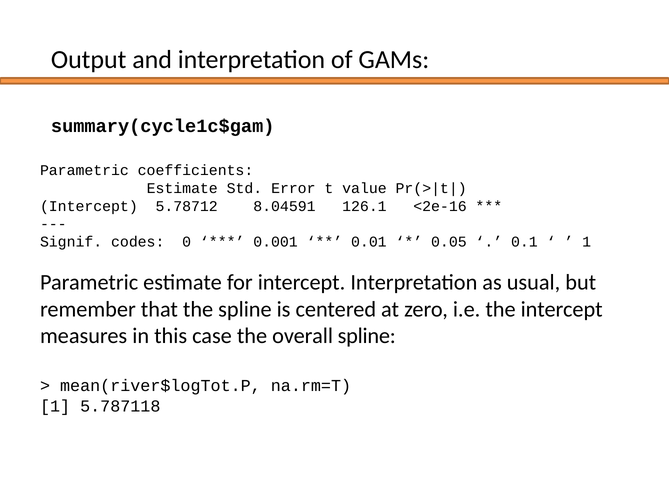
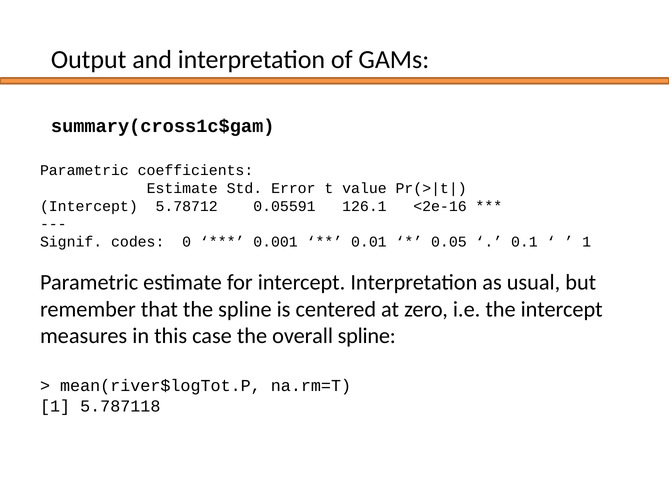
summary(cycle1c$gam: summary(cycle1c$gam -> summary(cross1c$gam (163, 126)
8.04591: 8.04591 -> 0.05591 (284, 206)
